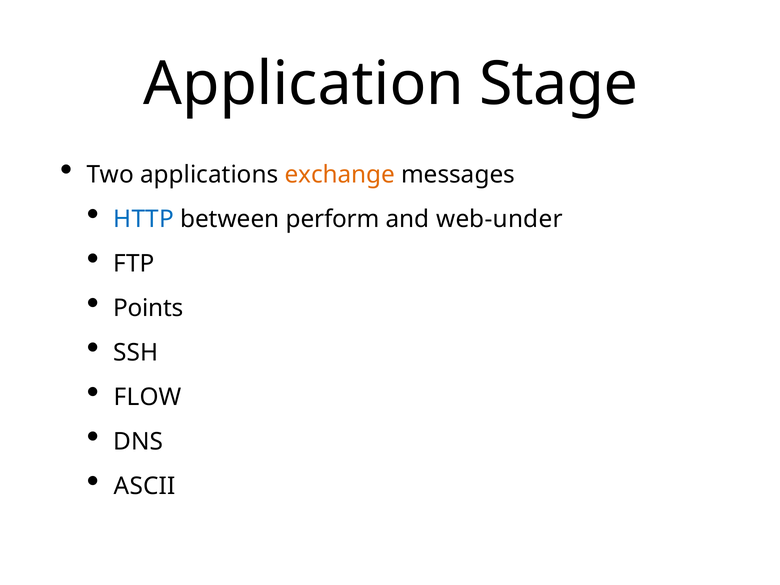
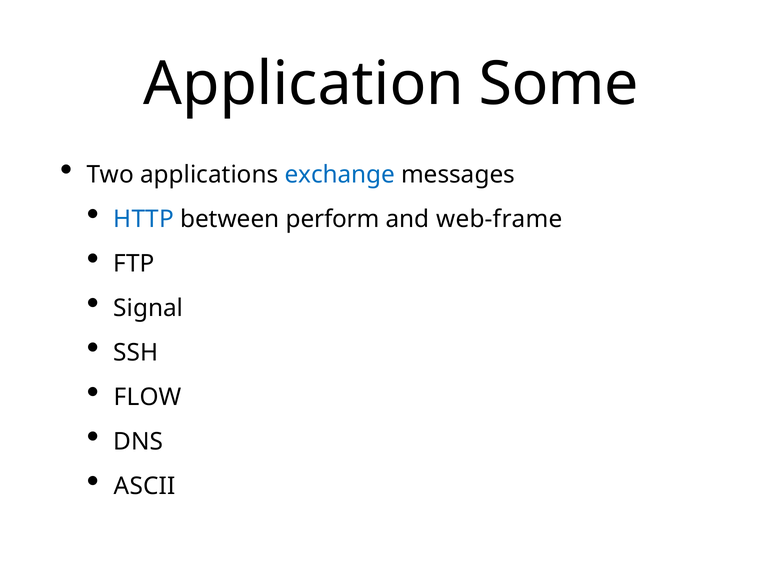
Stage: Stage -> Some (559, 84)
exchange colour: orange -> blue (340, 175)
web-under: web-under -> web-frame (499, 219)
Points: Points -> Signal (148, 308)
